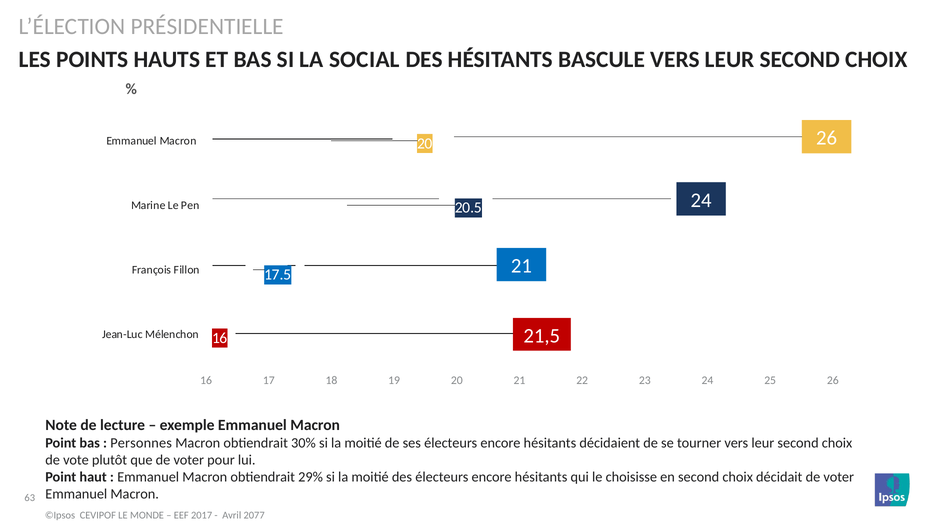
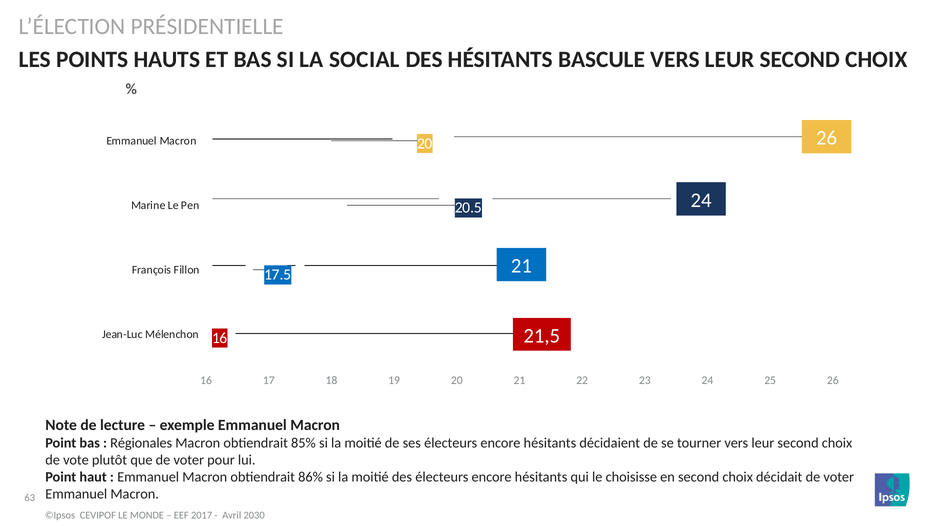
Personnes: Personnes -> Régionales (141, 443)
30%: 30% -> 85% (303, 443)
29%: 29% -> 86% (310, 477)
2077: 2077 -> 2030 (254, 515)
